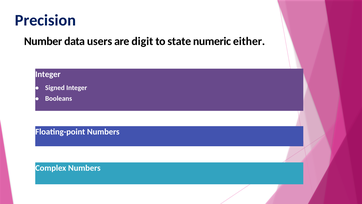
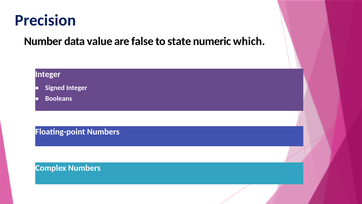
users: users -> value (100, 41)
digit: digit -> false (142, 41)
either: either -> which (249, 41)
